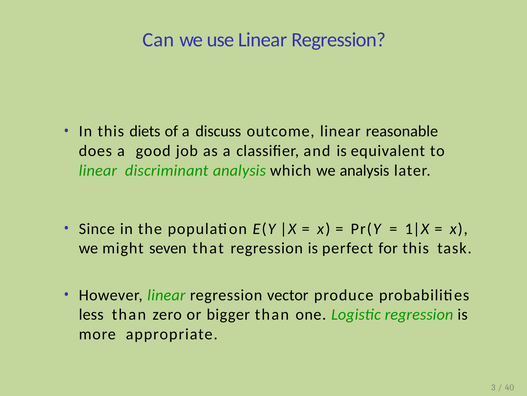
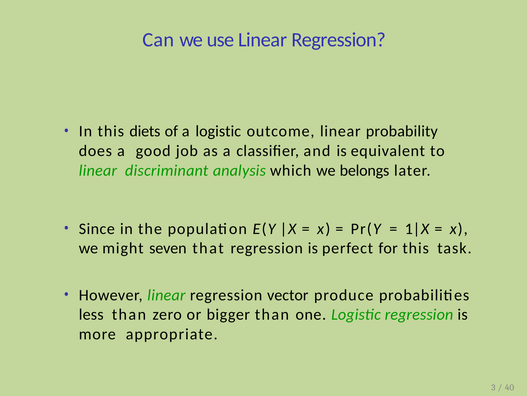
a discuss: discuss -> logistic (218, 131)
reasonable: reasonable -> probability (402, 131)
we analysis: analysis -> belongs (364, 170)
